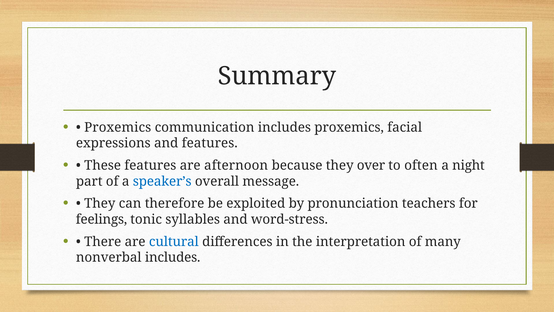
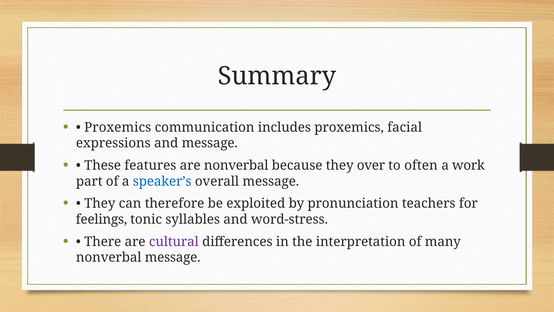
and features: features -> message (210, 143)
are afternoon: afternoon -> nonverbal (236, 165)
night: night -> work (468, 165)
cultural colour: blue -> purple (174, 241)
nonverbal includes: includes -> message (173, 257)
